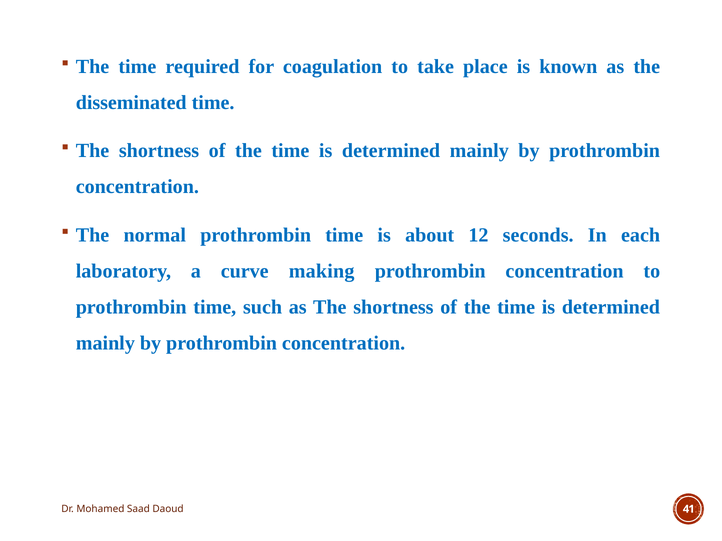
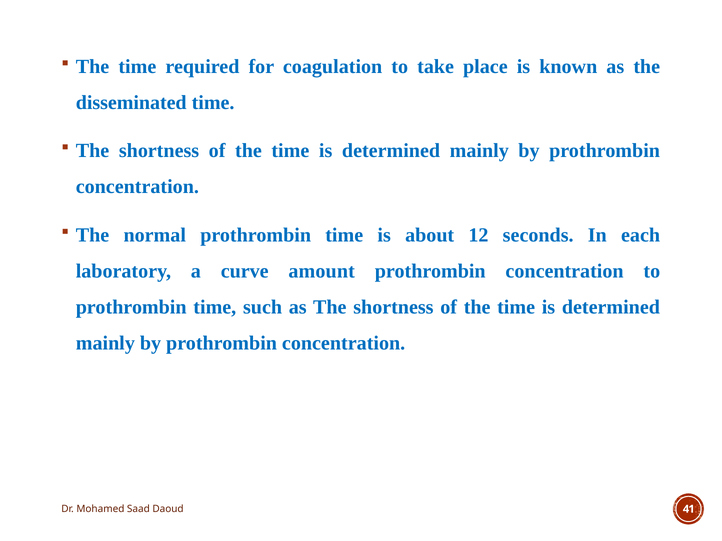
making: making -> amount (322, 271)
